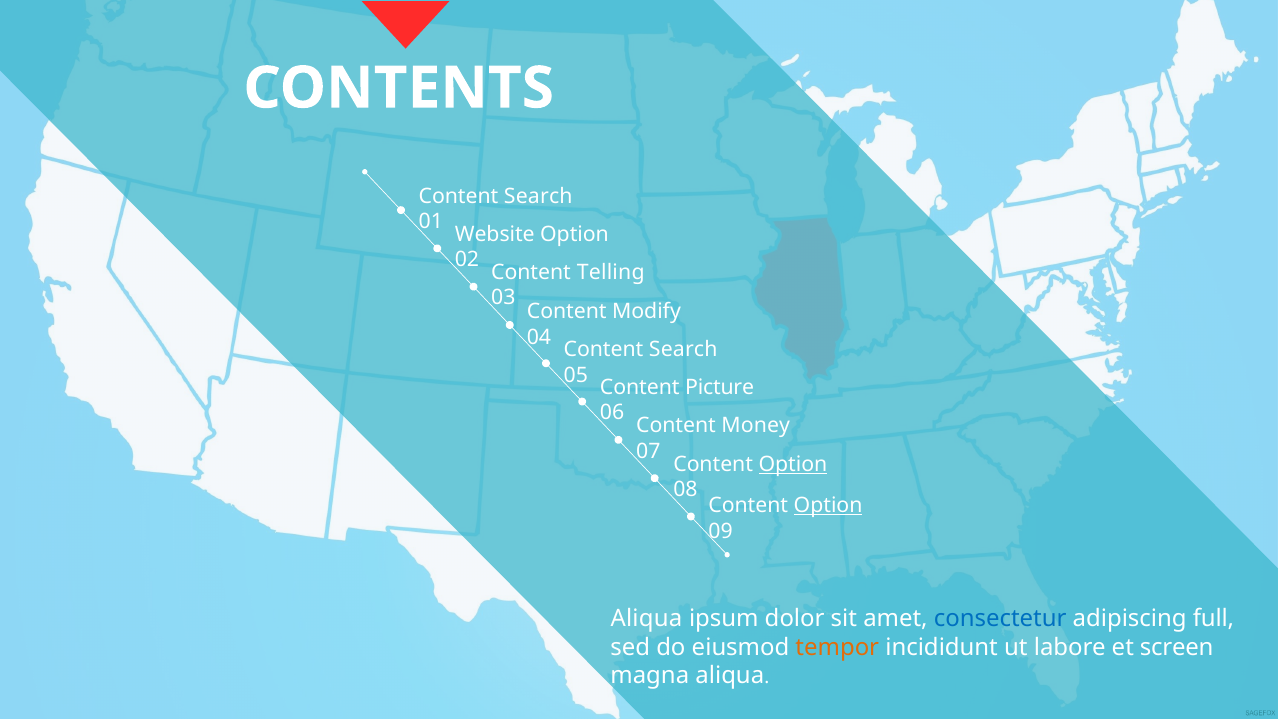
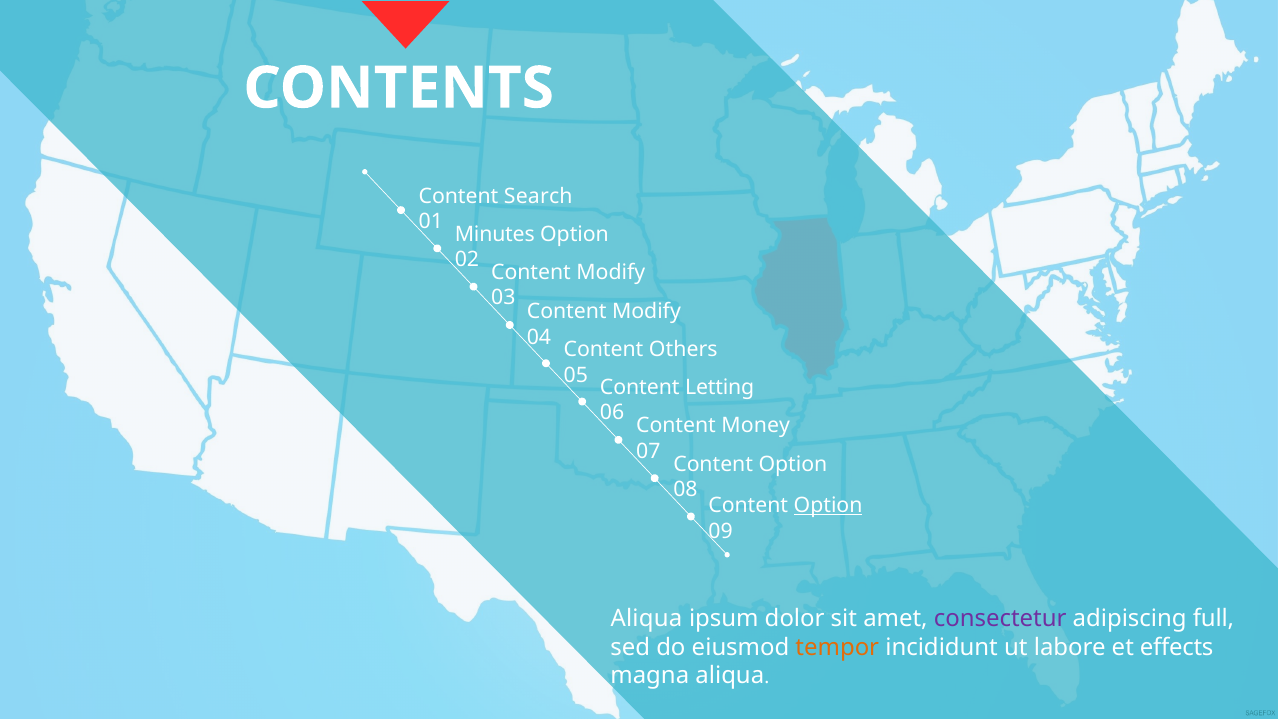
Website: Website -> Minutes (495, 234)
Telling: Telling -> Modify (611, 272)
Search: Search -> Others (683, 349)
Picture: Picture -> Letting (720, 387)
Option underline: present -> none (793, 464)
consectetur colour: blue -> purple (1000, 618)
screen: screen -> effects (1177, 647)
